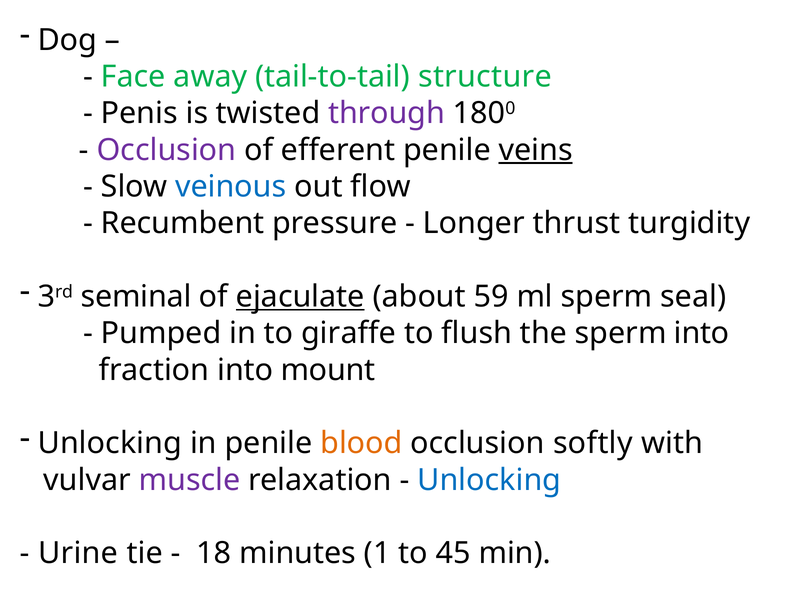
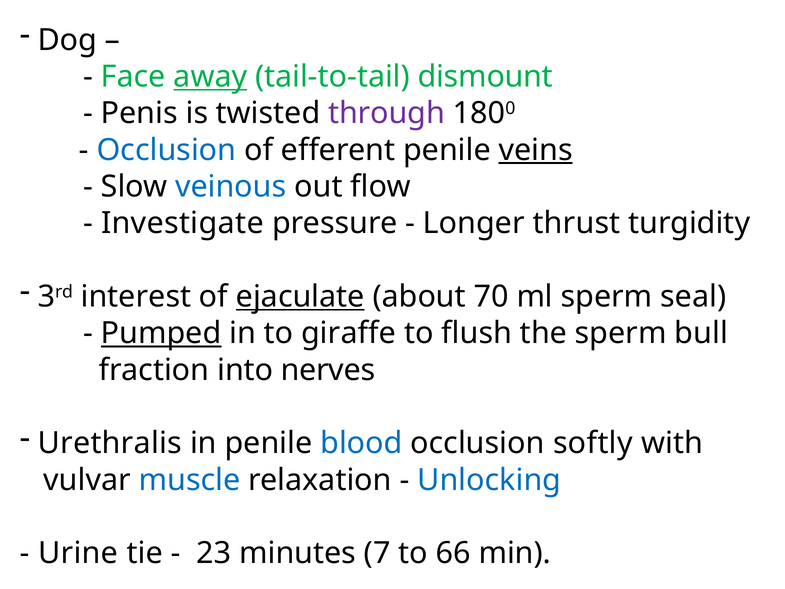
away underline: none -> present (210, 77)
structure: structure -> dismount (485, 77)
Occlusion colour: purple -> blue (166, 150)
Recumbent: Recumbent -> Investigate (182, 223)
seminal: seminal -> interest (136, 297)
59: 59 -> 70 (491, 297)
Pumped underline: none -> present (161, 333)
sperm into: into -> bull (701, 333)
mount: mount -> nerves (328, 370)
Unlocking: Unlocking -> Urethralis (110, 443)
blood colour: orange -> blue (361, 443)
muscle colour: purple -> blue (190, 480)
18: 18 -> 23 (214, 553)
1: 1 -> 7 (377, 553)
45: 45 -> 66 (453, 553)
